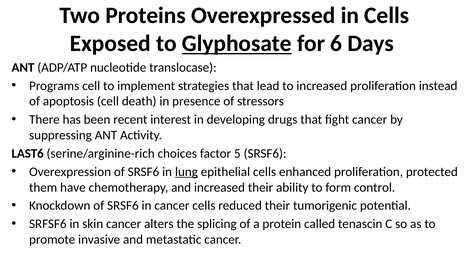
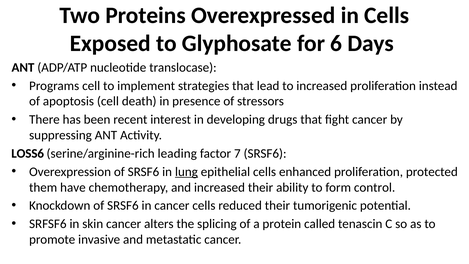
Glyphosate underline: present -> none (237, 44)
LAST6: LAST6 -> LOSS6 (28, 153)
choices: choices -> leading (177, 153)
5: 5 -> 7 (237, 153)
